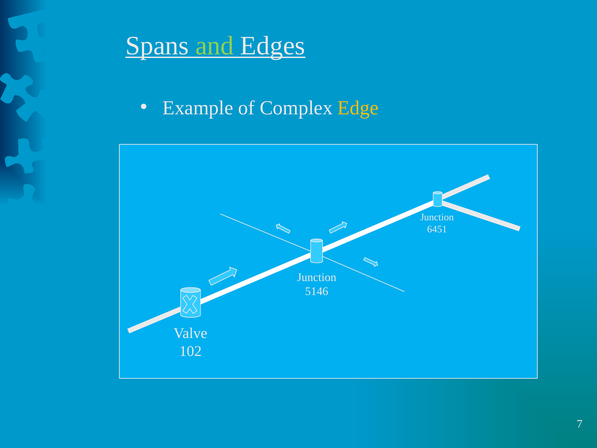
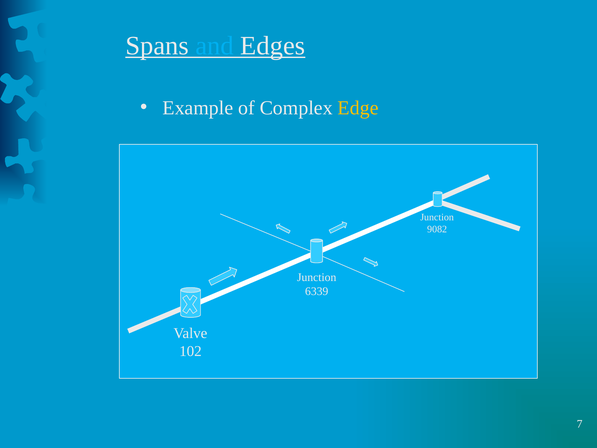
and colour: light green -> light blue (215, 46)
6451: 6451 -> 9082 (437, 229)
5146: 5146 -> 6339 (317, 291)
